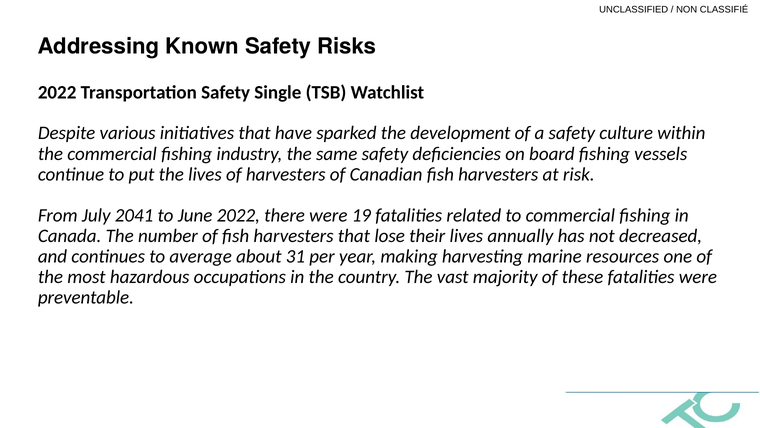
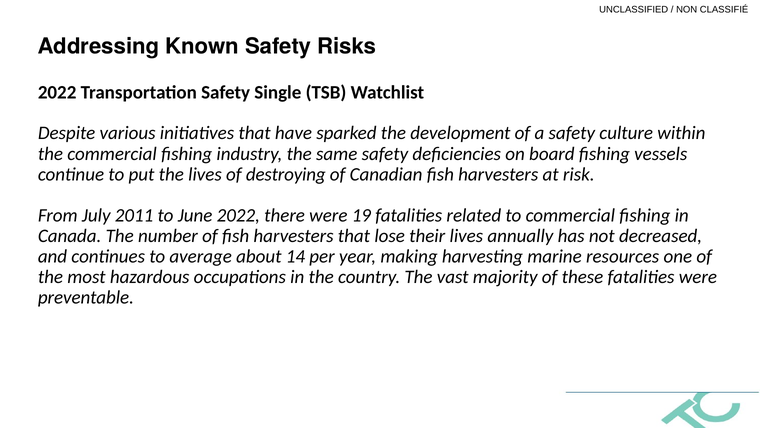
of harvesters: harvesters -> destroying (286, 174)
2041: 2041 -> 2011 (134, 215)
31: 31 -> 14 (295, 256)
